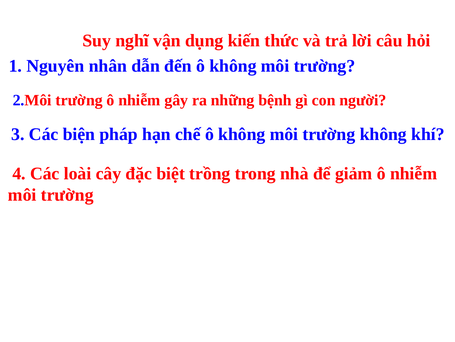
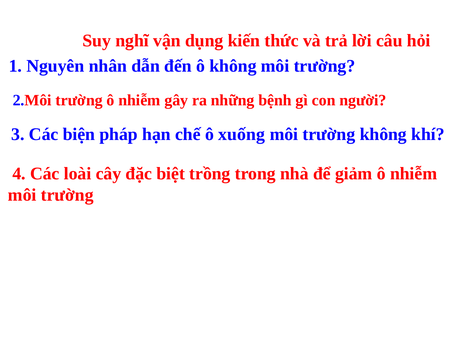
chế ô không: không -> xuống (242, 134)
